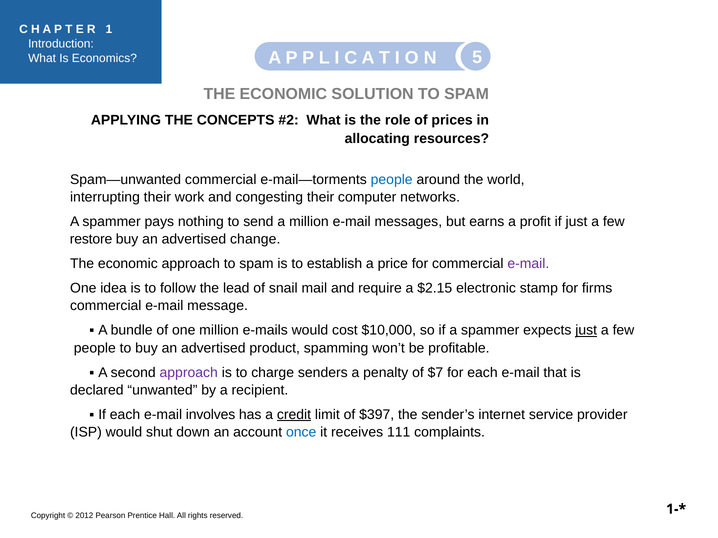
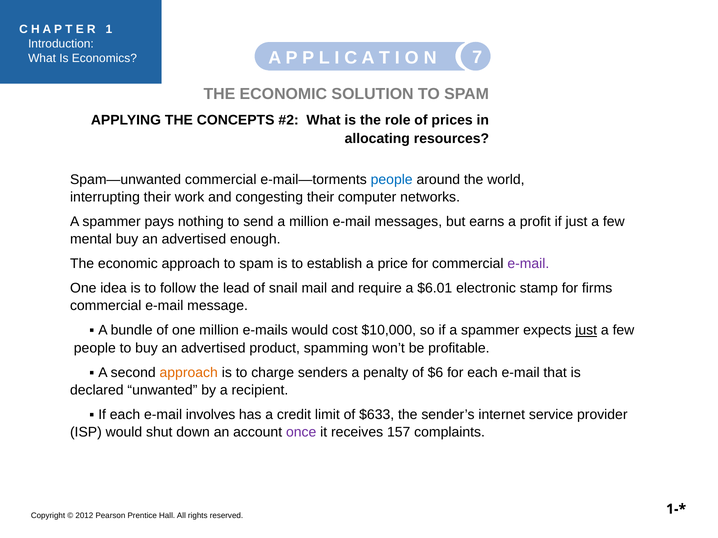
5: 5 -> 7 (477, 58)
restore: restore -> mental (91, 239)
change: change -> enough (255, 239)
$2.15: $2.15 -> $6.01 (435, 289)
approach colour: purple -> orange (189, 373)
$7: $7 -> $6 (435, 373)
credit underline: present -> none (294, 415)
$397: $397 -> $633 (377, 415)
once colour: blue -> purple (301, 433)
111: 111 -> 157 (399, 433)
